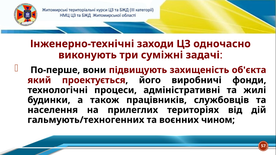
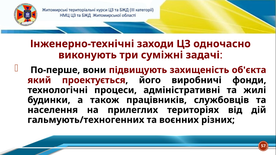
чином: чином -> різних (218, 120)
